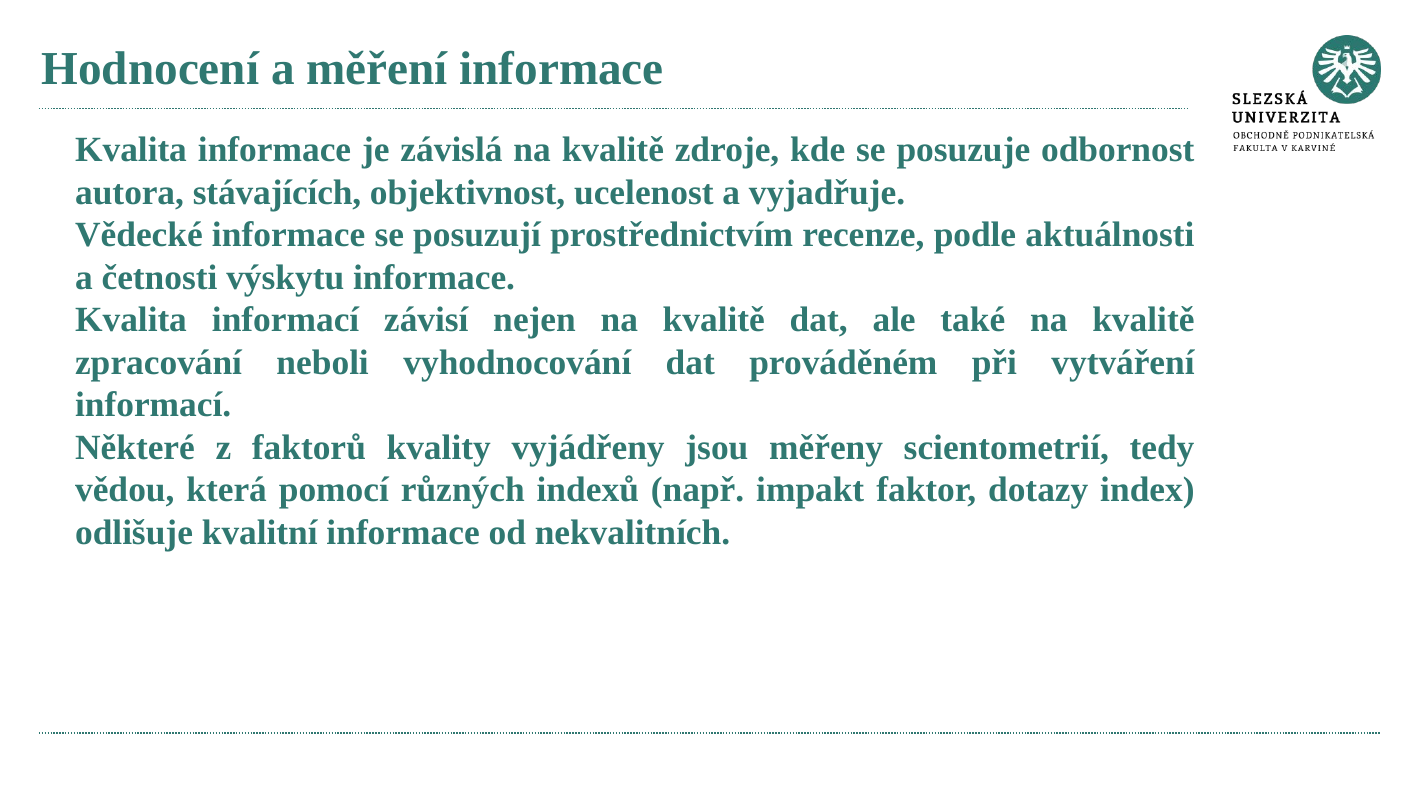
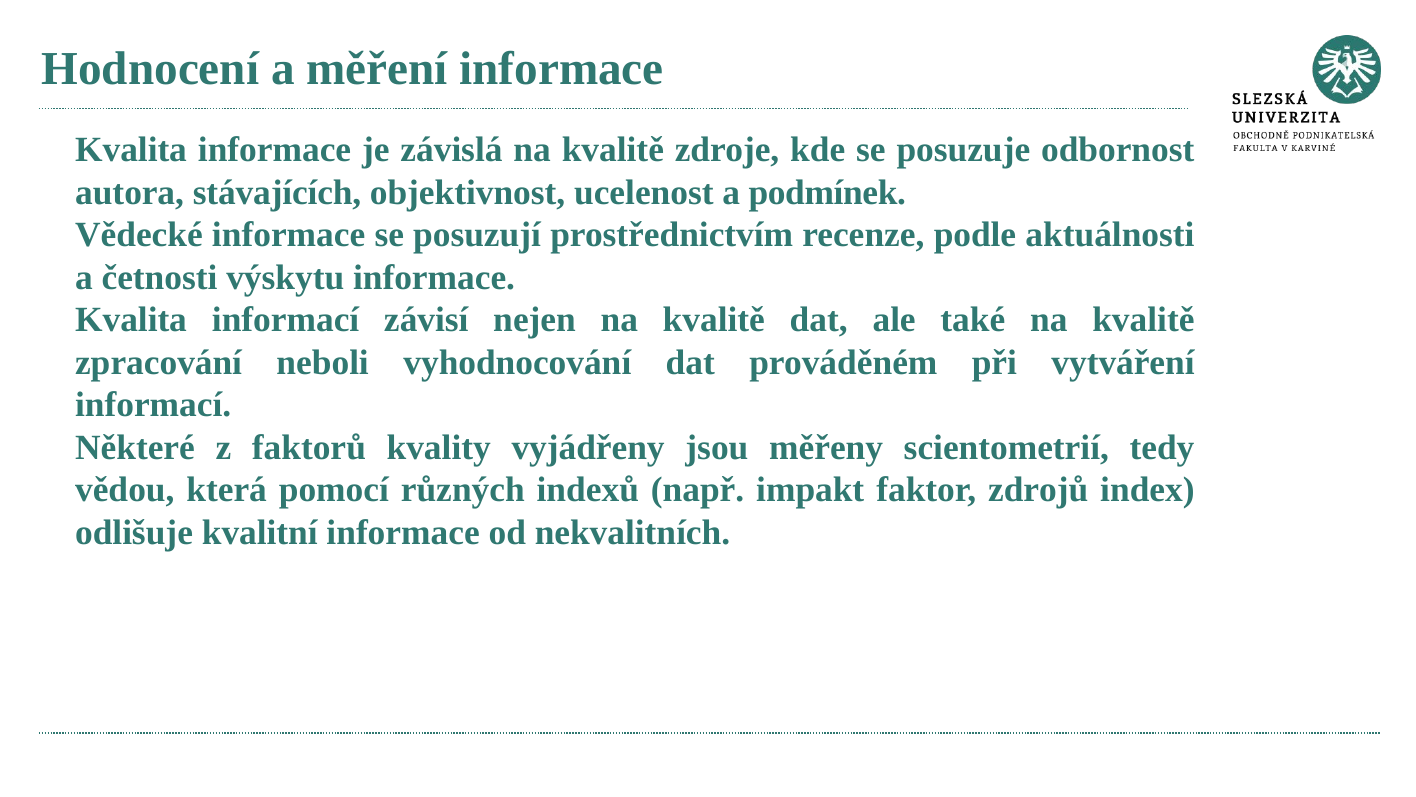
vyjadřuje: vyjadřuje -> podmínek (827, 193)
dotazy: dotazy -> zdrojů (1038, 490)
